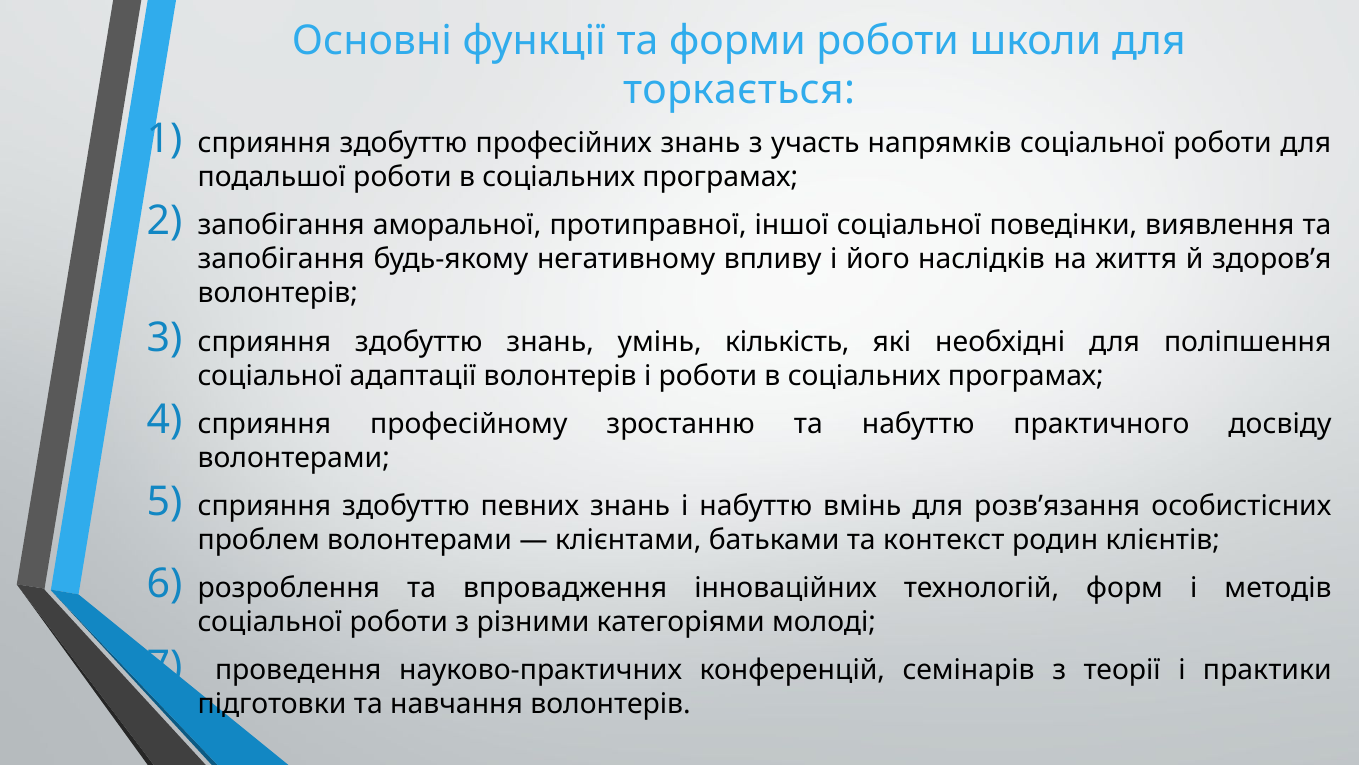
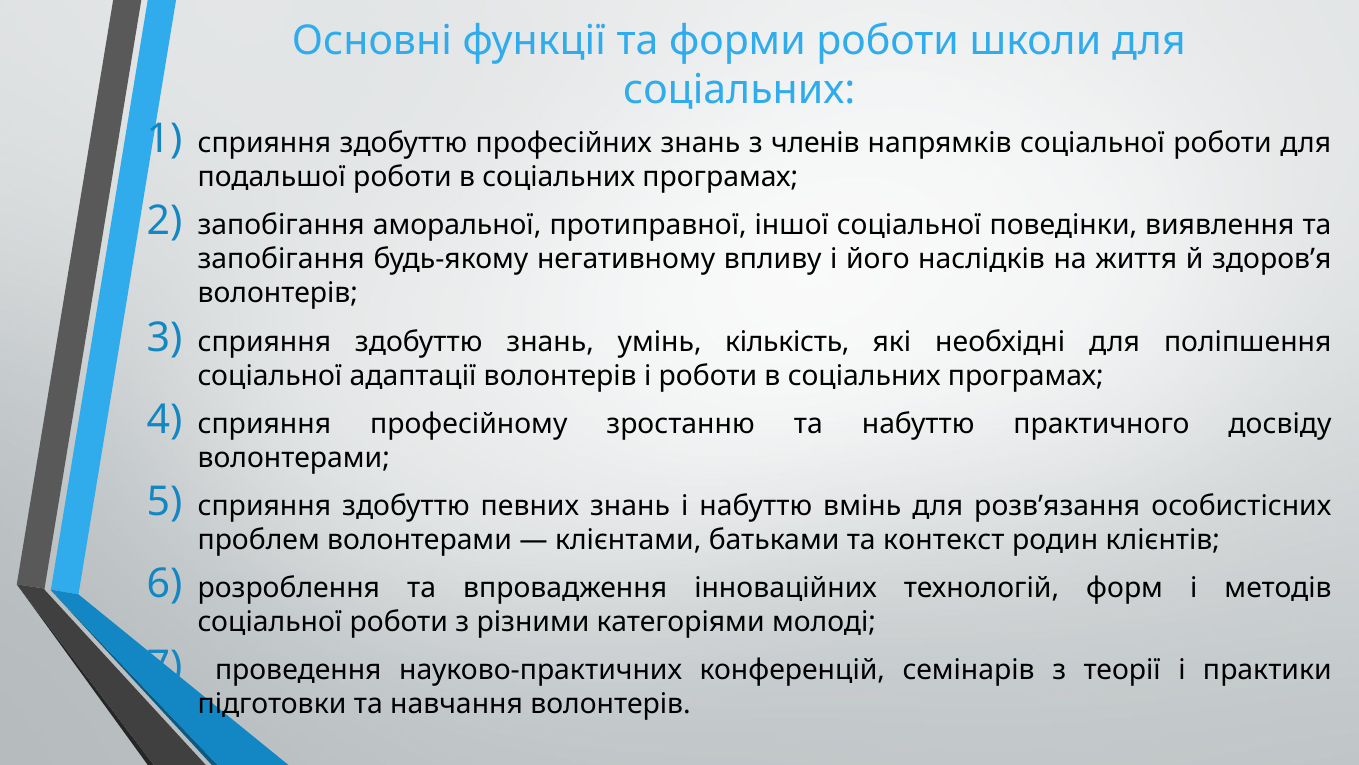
торкається: торкається -> соціальних (739, 90)
участь: участь -> членів (815, 143)
